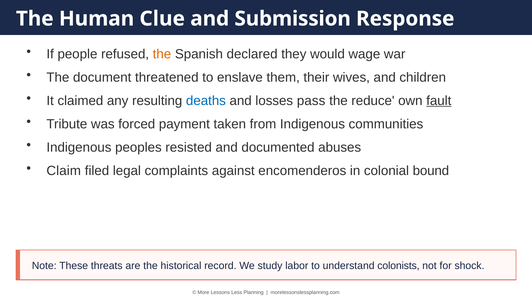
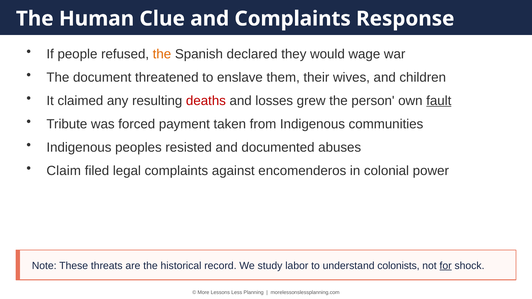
and Submission: Submission -> Complaints (293, 19)
deaths colour: blue -> red (206, 101)
pass: pass -> grew (311, 101)
reduce: reduce -> person (373, 101)
bound: bound -> power (431, 171)
for underline: none -> present (446, 266)
